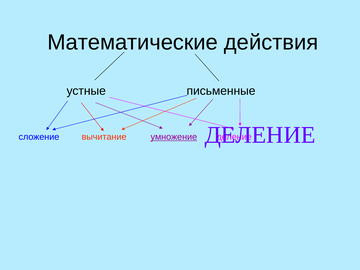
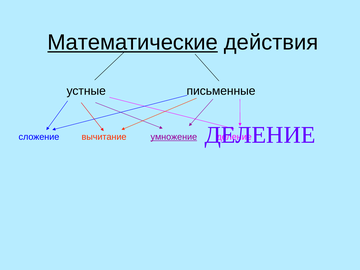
Математические underline: none -> present (133, 42)
